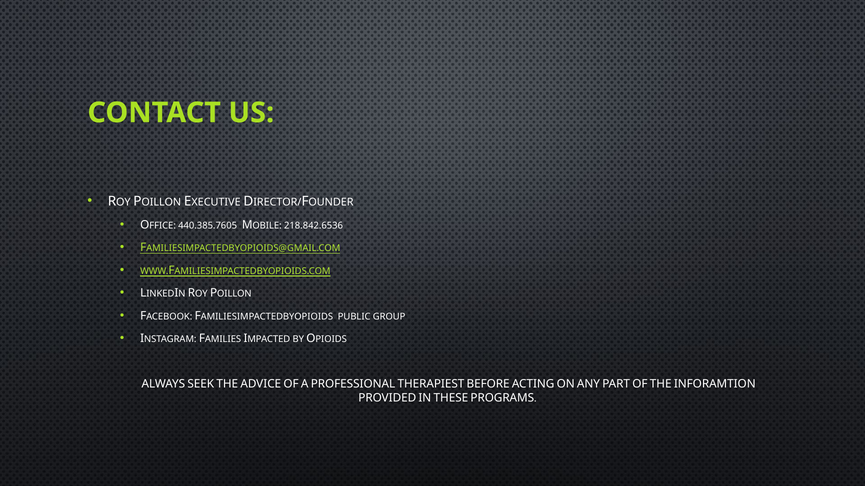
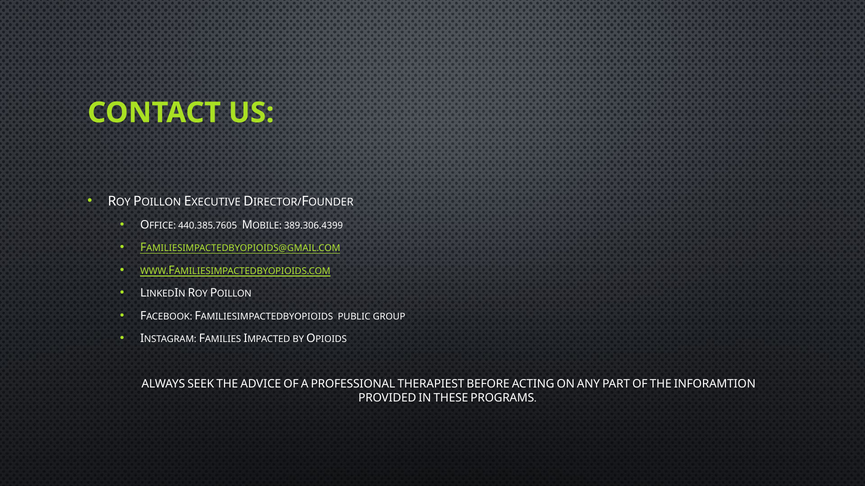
218.842.6536: 218.842.6536 -> 389.306.4399 (314, 226)
